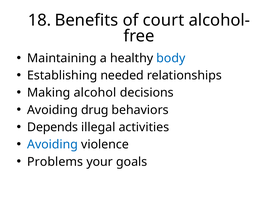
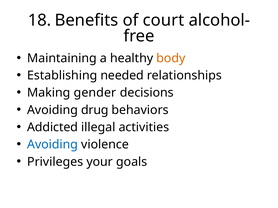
body colour: blue -> orange (171, 58)
alcohol: alcohol -> gender (95, 93)
Depends: Depends -> Addicted (53, 128)
Problems: Problems -> Privileges (55, 162)
